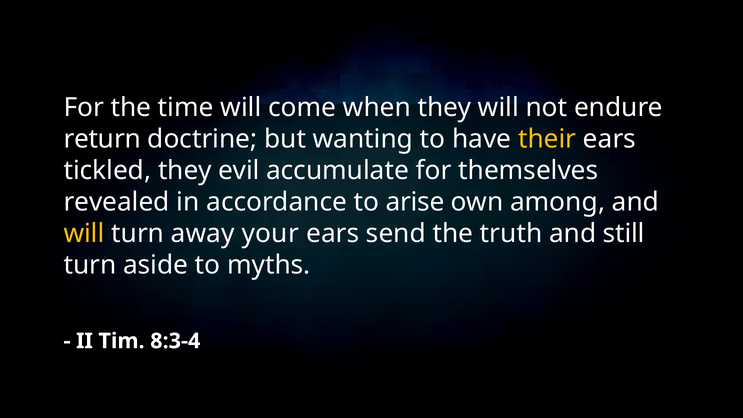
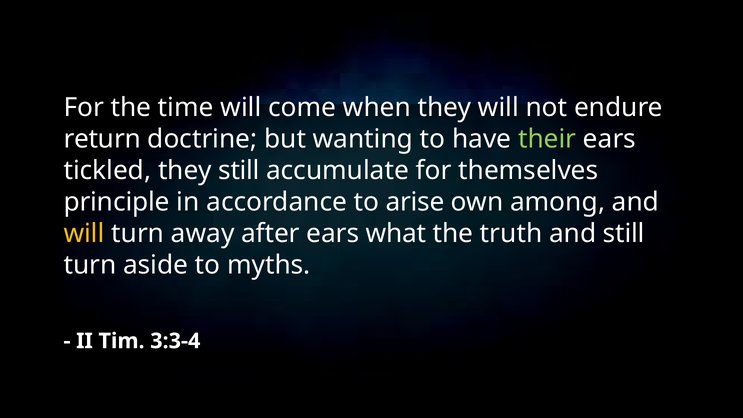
their colour: yellow -> light green (547, 139)
they evil: evil -> still (239, 171)
revealed: revealed -> principle (117, 202)
your: your -> after (270, 234)
send: send -> what (396, 234)
8:3-4: 8:3-4 -> 3:3-4 (175, 341)
